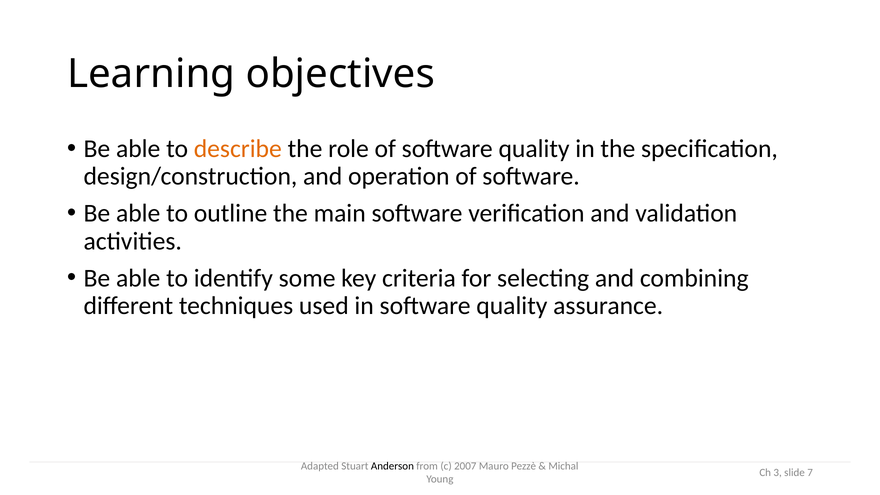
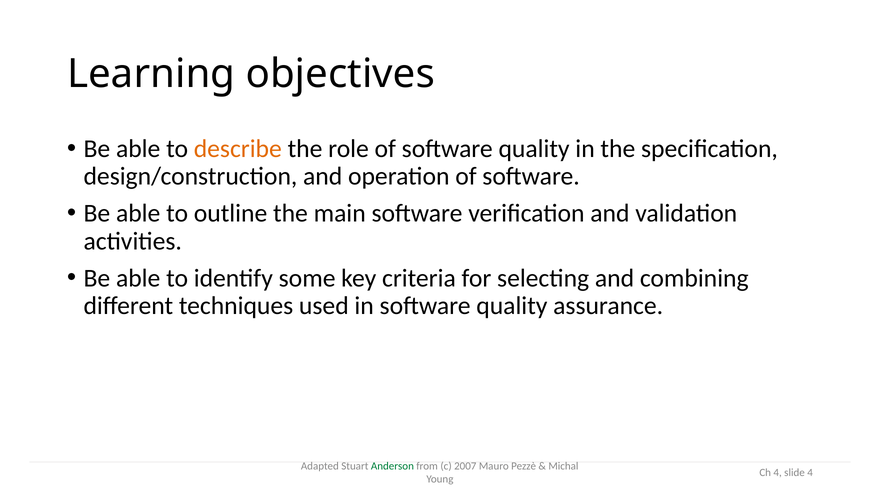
Anderson colour: black -> green (392, 466)
Ch 3: 3 -> 4 (778, 473)
slide 7: 7 -> 4 (810, 473)
